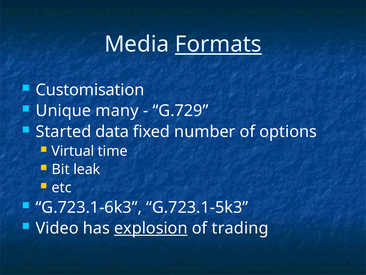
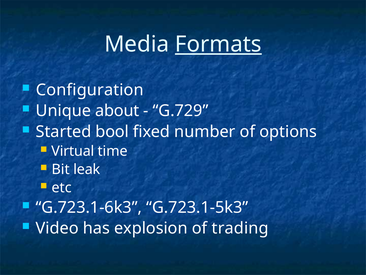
Customisation: Customisation -> Configuration (90, 90)
many: many -> about (117, 111)
data: data -> bool (112, 131)
explosion underline: present -> none (151, 228)
